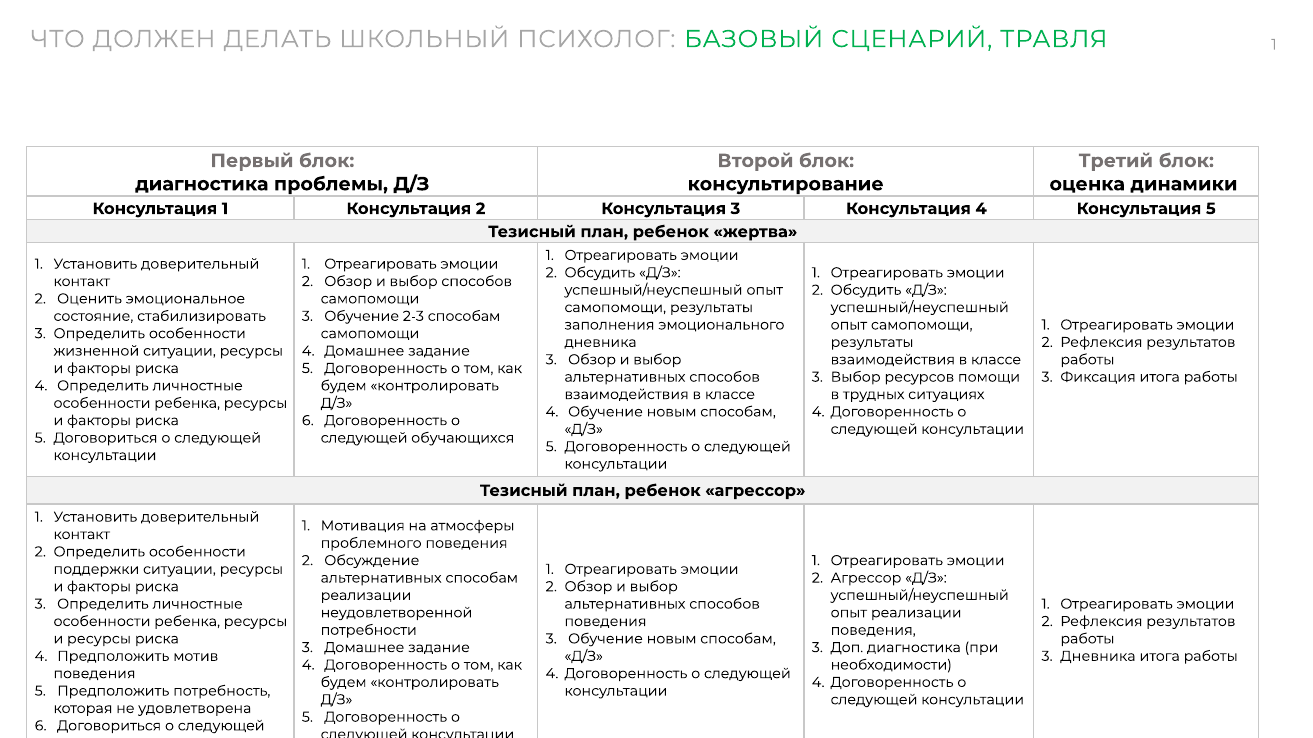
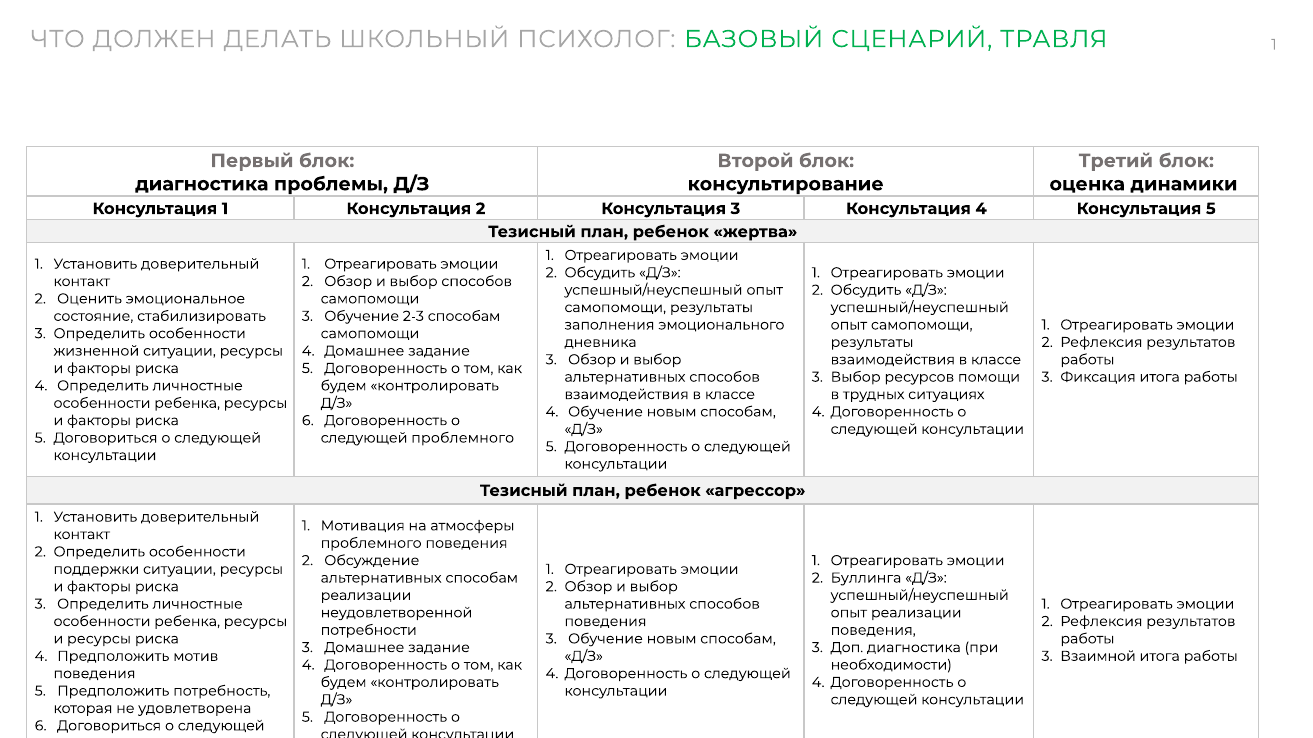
следующей обучающихся: обучающихся -> проблемного (463, 438)
2 Агрессор: Агрессор -> Буллинга (866, 578)
3 Дневника: Дневника -> Взаимной (1098, 657)
